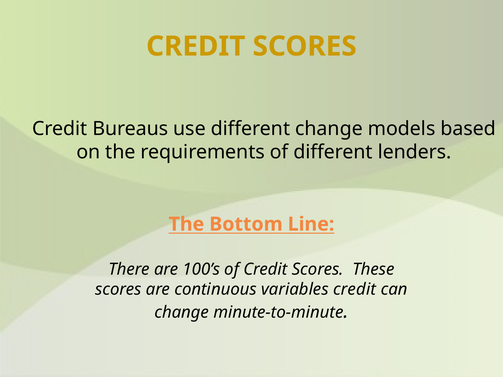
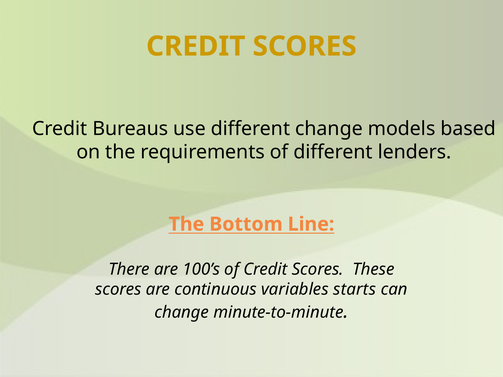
variables credit: credit -> starts (355, 290)
